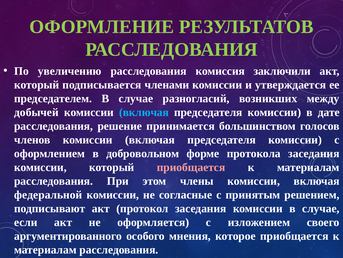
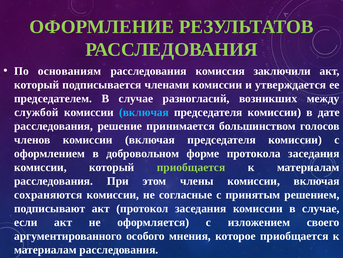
увеличению: увеличению -> основаниям (70, 71)
добычей: добычей -> службой (36, 112)
приобщается colour: pink -> light green (191, 167)
федеральной: федеральной -> сохраняются (48, 194)
